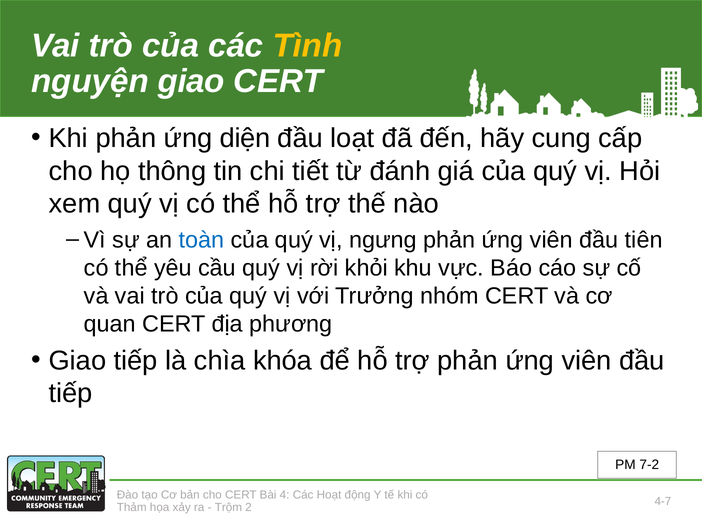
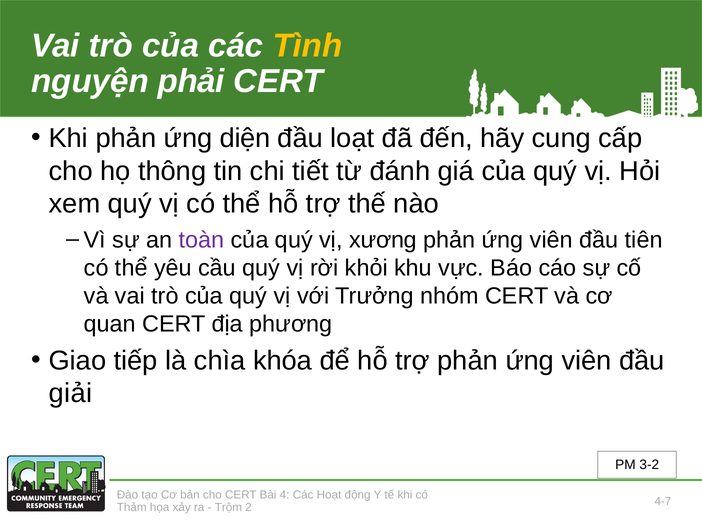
nguyện giao: giao -> phải (191, 82)
toàn colour: blue -> purple (202, 240)
ngưng: ngưng -> xương (383, 240)
tiếp: tiếp -> giải (71, 394)
7-2: 7-2 -> 3-2 (649, 465)
